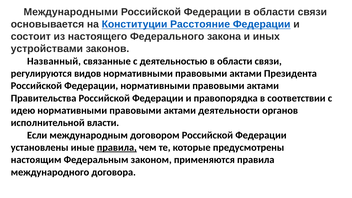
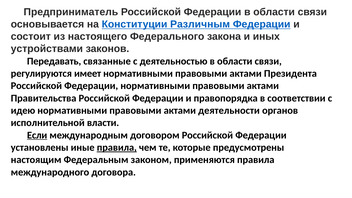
Международными: Международными -> Предприниматель (71, 12)
Расстояние: Расстояние -> Различным (200, 24)
Названный: Названный -> Передавать (54, 61)
видов: видов -> имеет (88, 74)
Если underline: none -> present (37, 135)
